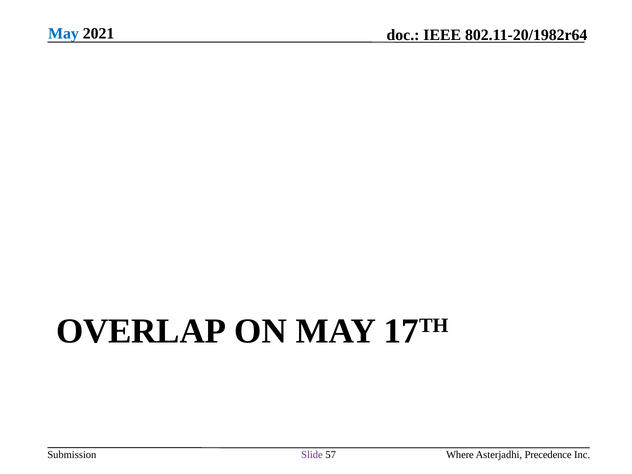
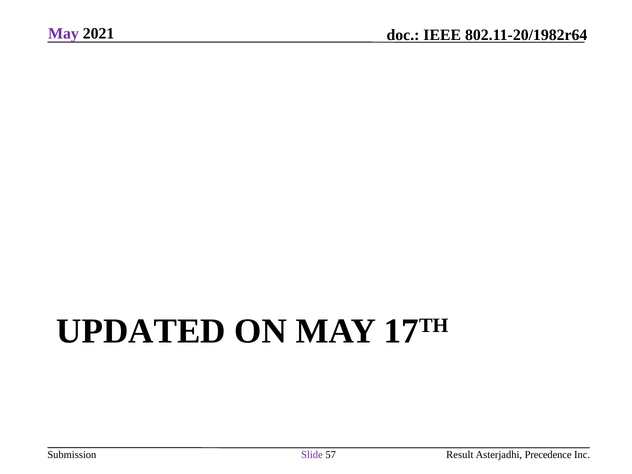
May colour: blue -> purple (64, 34)
OVERLAP: OVERLAP -> UPDATED (141, 331)
Where: Where -> Result (460, 455)
